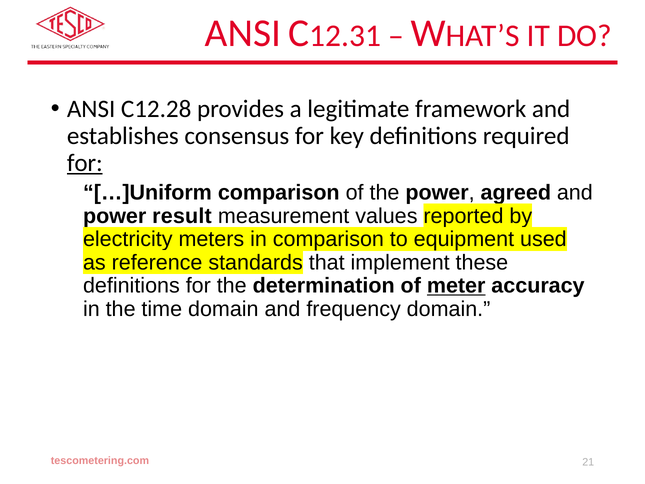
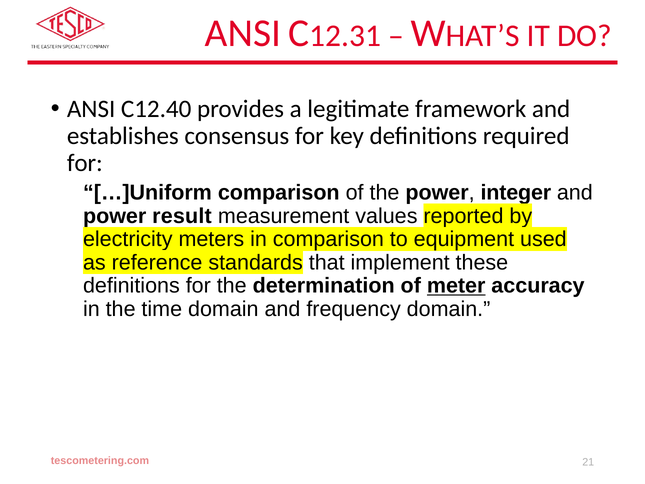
C12.28: C12.28 -> C12.40 (156, 109)
for underline: present -> none (85, 163)
agreed: agreed -> integer (516, 193)
